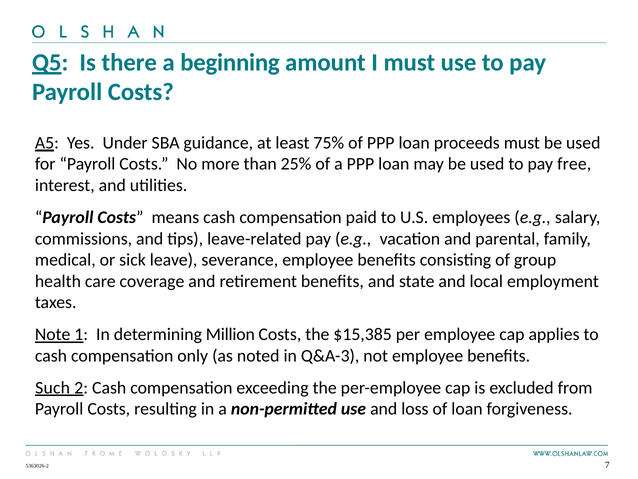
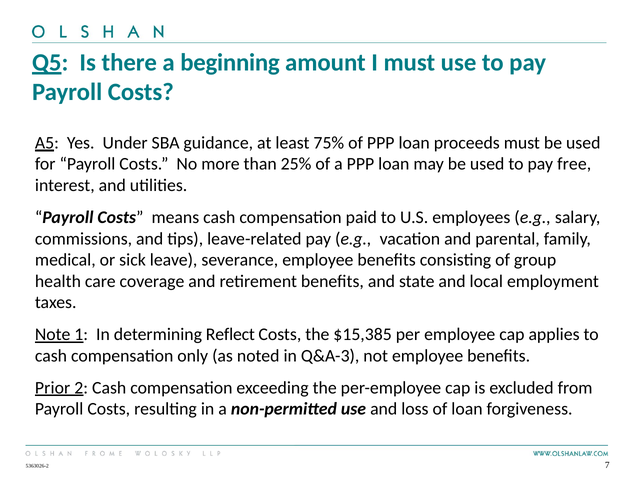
Million: Million -> Reflect (230, 334)
Such: Such -> Prior (53, 387)
